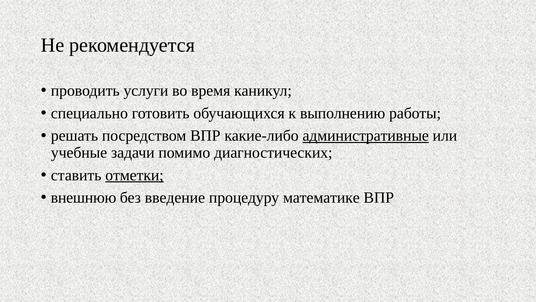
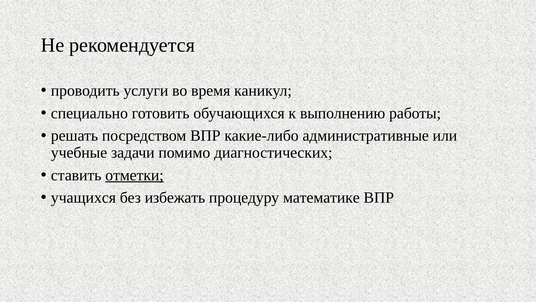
административные underline: present -> none (366, 136)
внешнюю: внешнюю -> учащихся (83, 197)
введение: введение -> избежать (175, 197)
